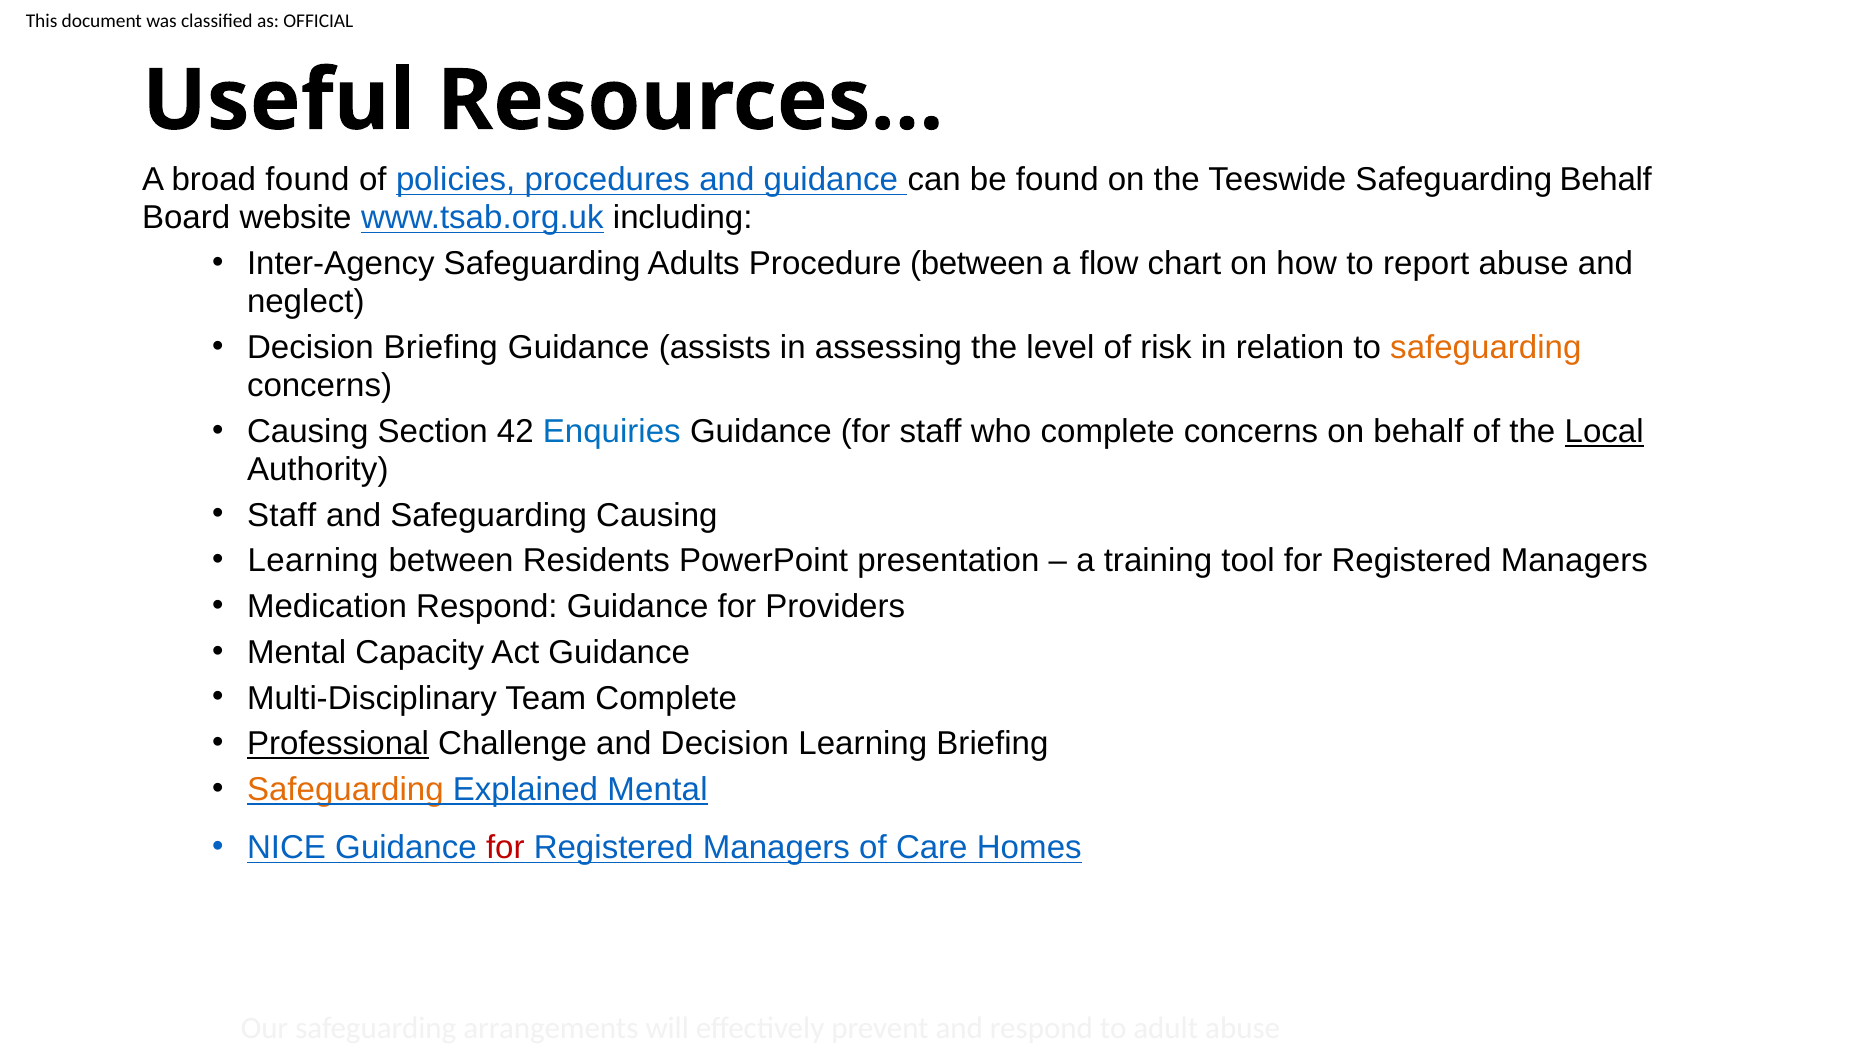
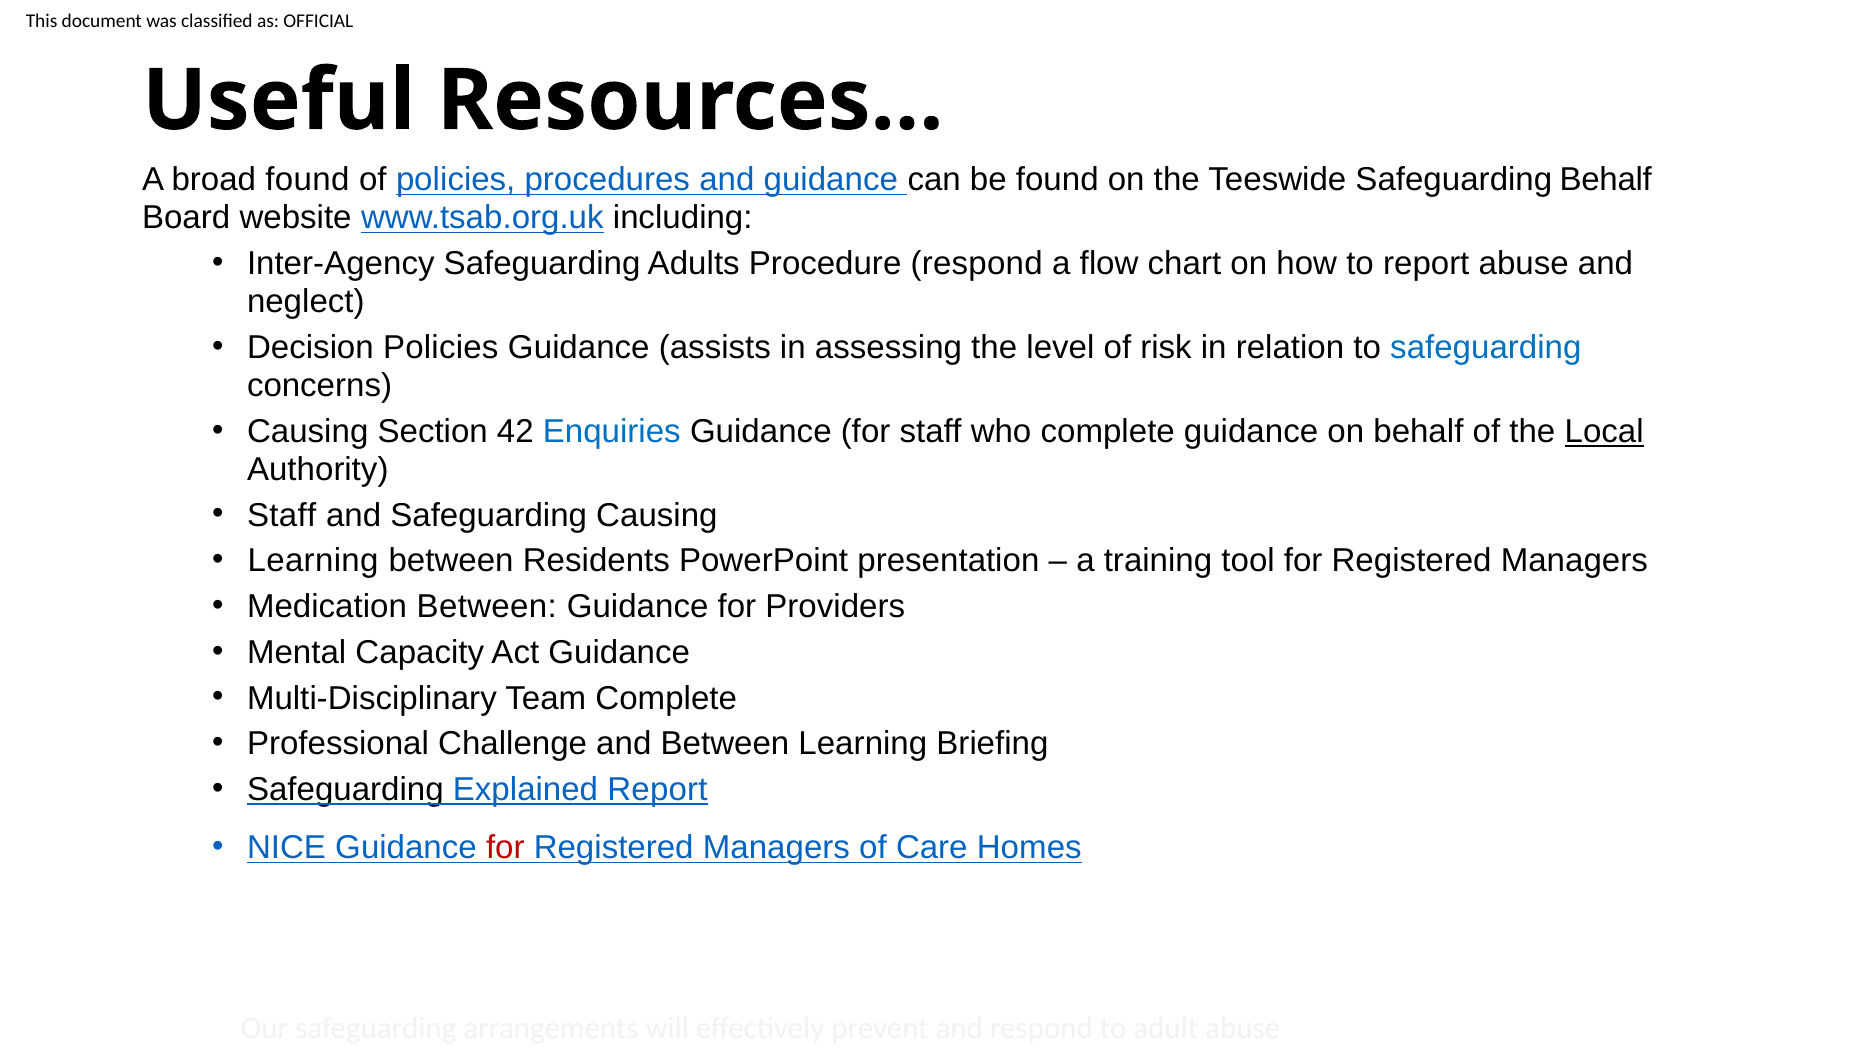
Procedure between: between -> respond (977, 264)
Decision Briefing: Briefing -> Policies (441, 348)
safeguarding colour: orange -> blue (1486, 348)
complete concerns: concerns -> guidance (1251, 431)
Medication Respond: Respond -> Between (487, 607)
Professional underline: present -> none (338, 744)
and Decision: Decision -> Between (725, 744)
Safeguarding colour: orange -> black (345, 790)
Explained Mental: Mental -> Report (658, 790)
